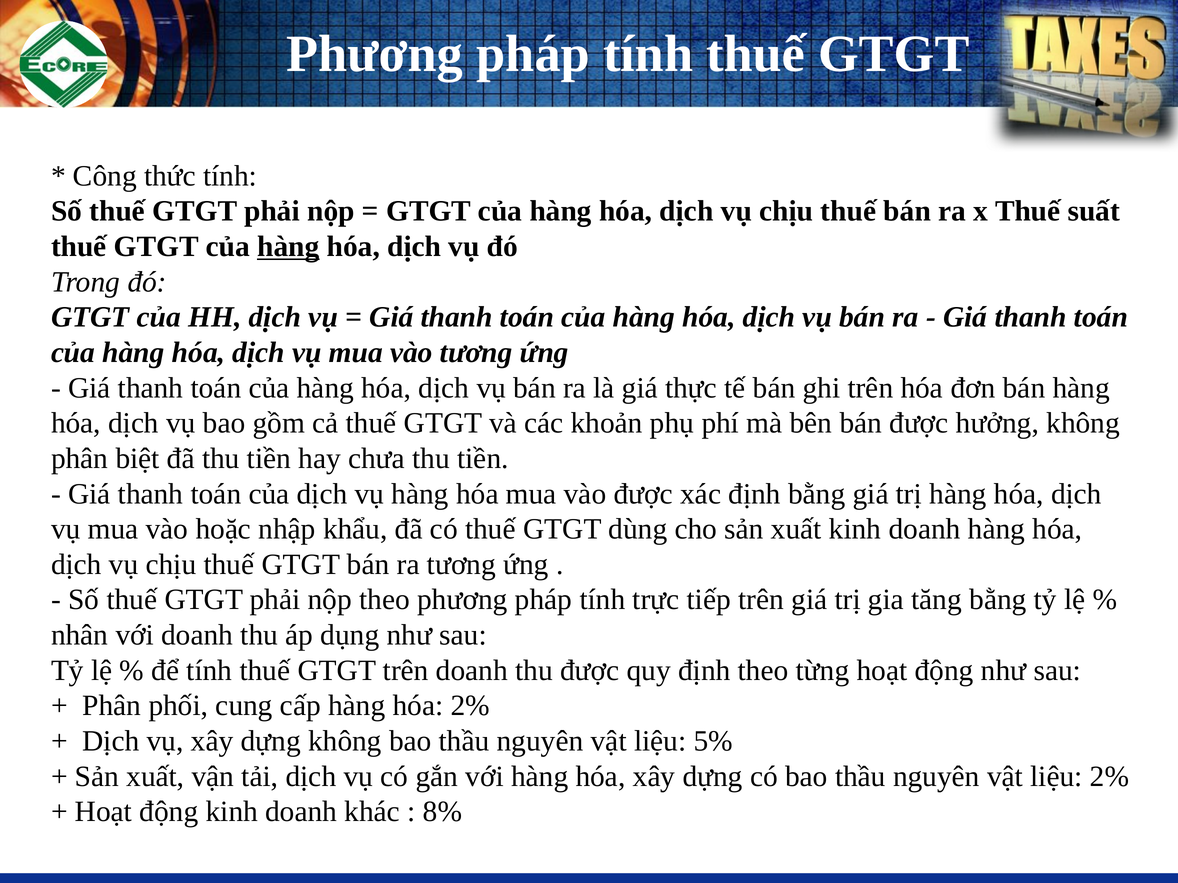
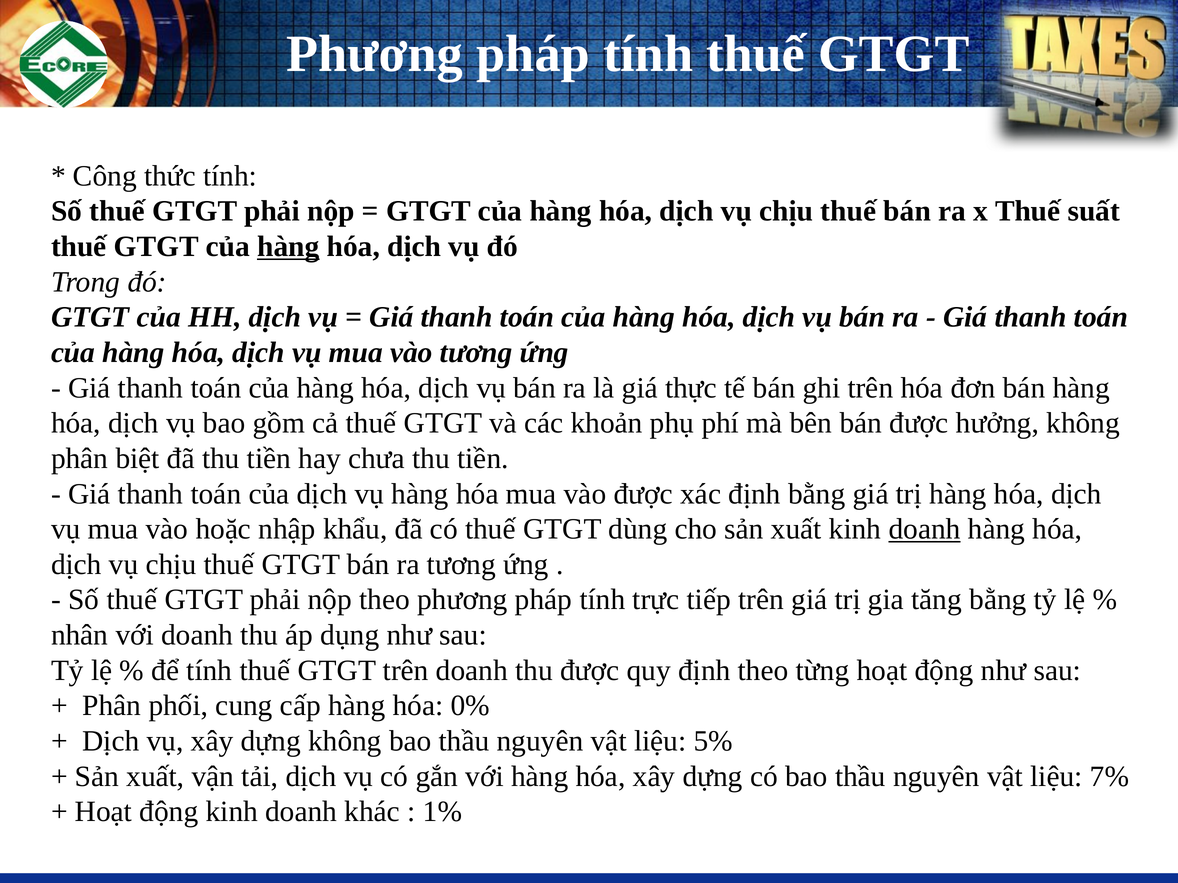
doanh underline: none -> present (925, 529)
hóa 2%: 2% -> 0% (470, 706)
liệu 2%: 2% -> 7% (1110, 777)
8%: 8% -> 1% (442, 812)
